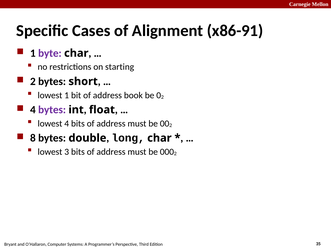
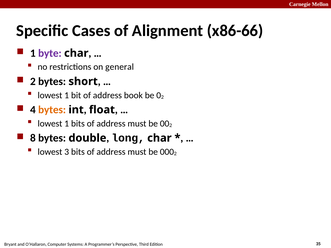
x86-91: x86-91 -> x86-66 (235, 31)
starting: starting -> general (120, 67)
bytes colour: purple -> orange (52, 110)
4: 4 -> 1 (67, 124)
